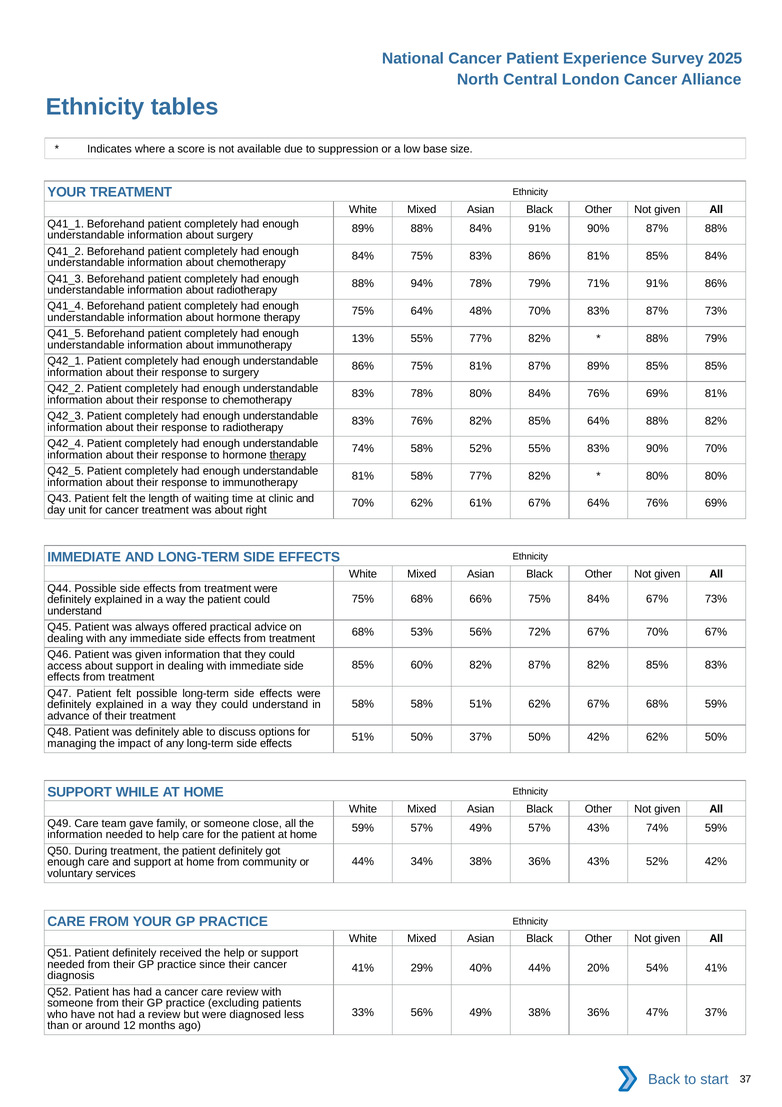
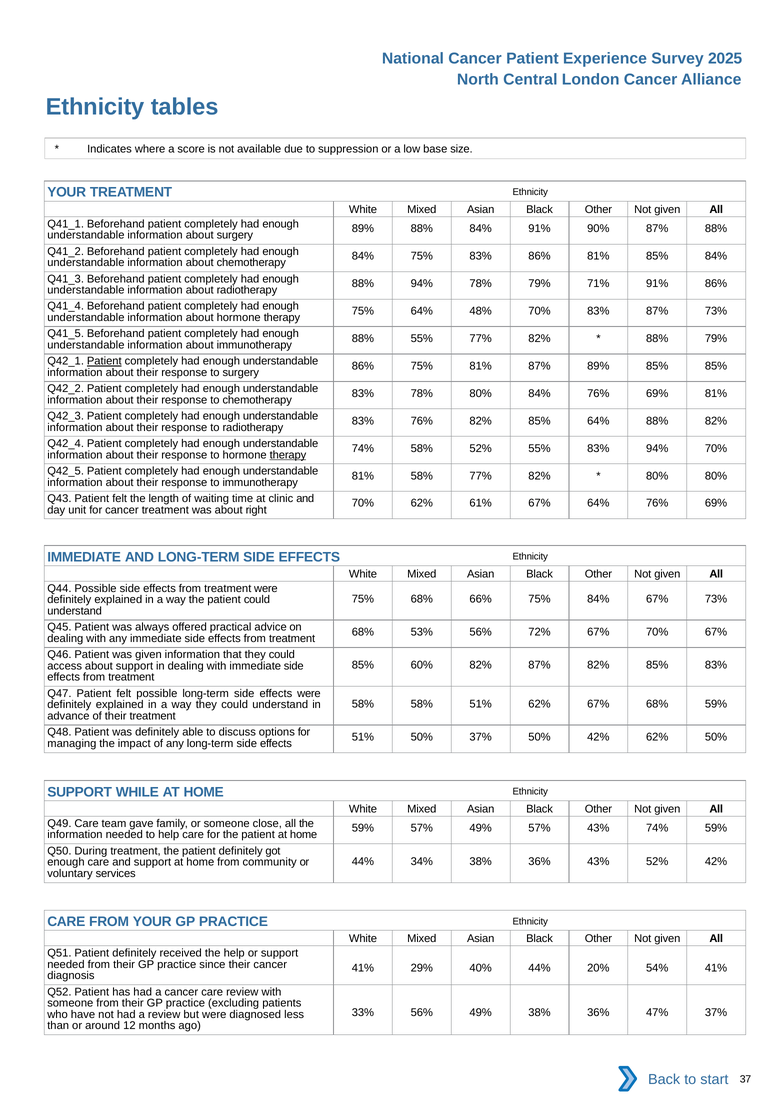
13%: 13% -> 88% (363, 338)
Patient underline: none -> present (104, 361)
83% 90%: 90% -> 94% (657, 448)
